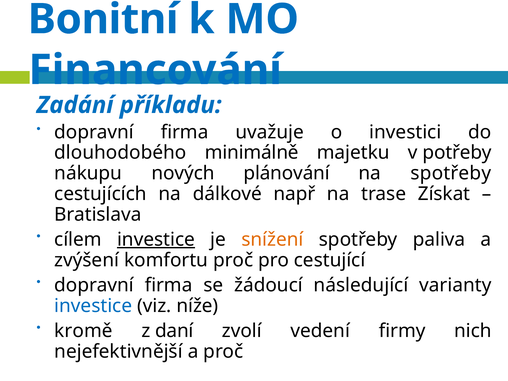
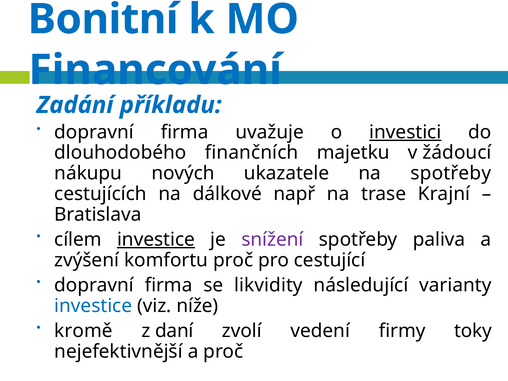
investici underline: none -> present (405, 132)
minimálně: minimálně -> finančních (252, 153)
potřeby: potřeby -> žádoucí (457, 153)
plánování: plánování -> ukazatele (287, 173)
Získat: Získat -> Krajní (444, 194)
snížení colour: orange -> purple (272, 240)
žádoucí: žádoucí -> likvidity (268, 285)
nich: nich -> toky (473, 331)
